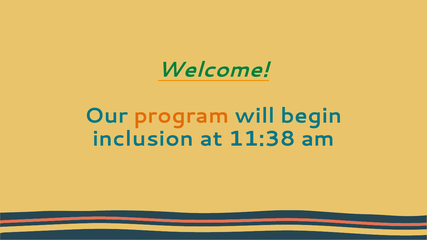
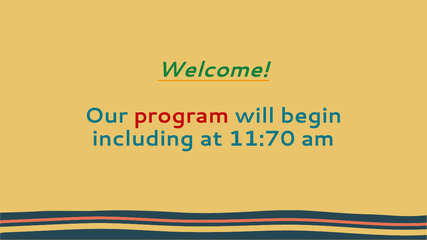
program colour: orange -> red (181, 116)
inclusion: inclusion -> including (143, 139)
11:38: 11:38 -> 11:70 (262, 139)
